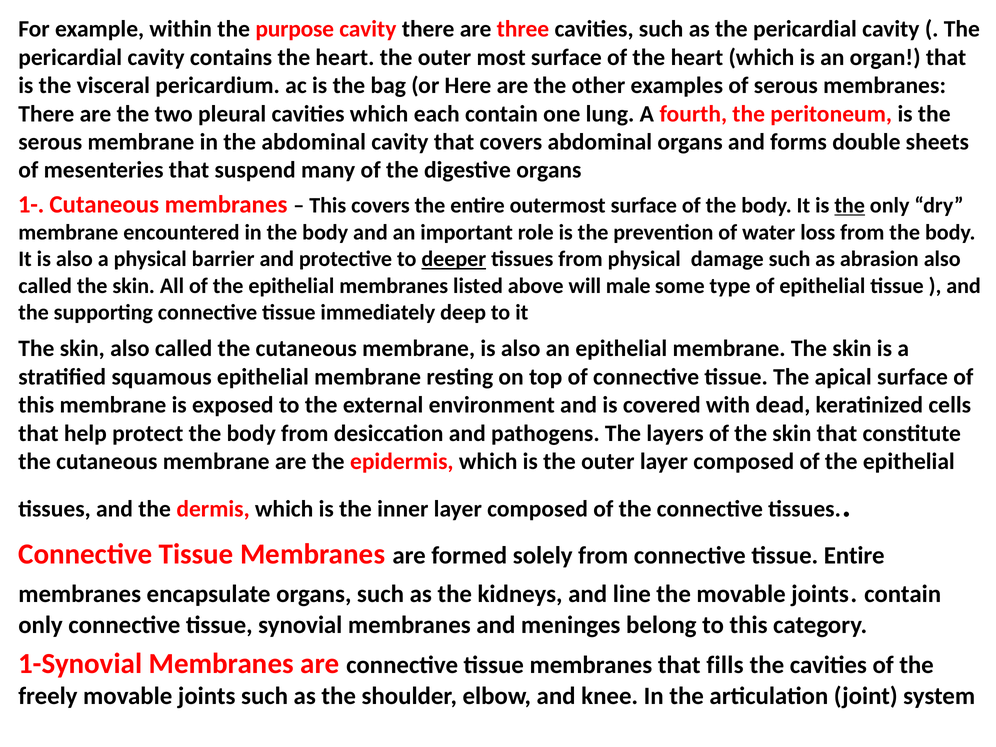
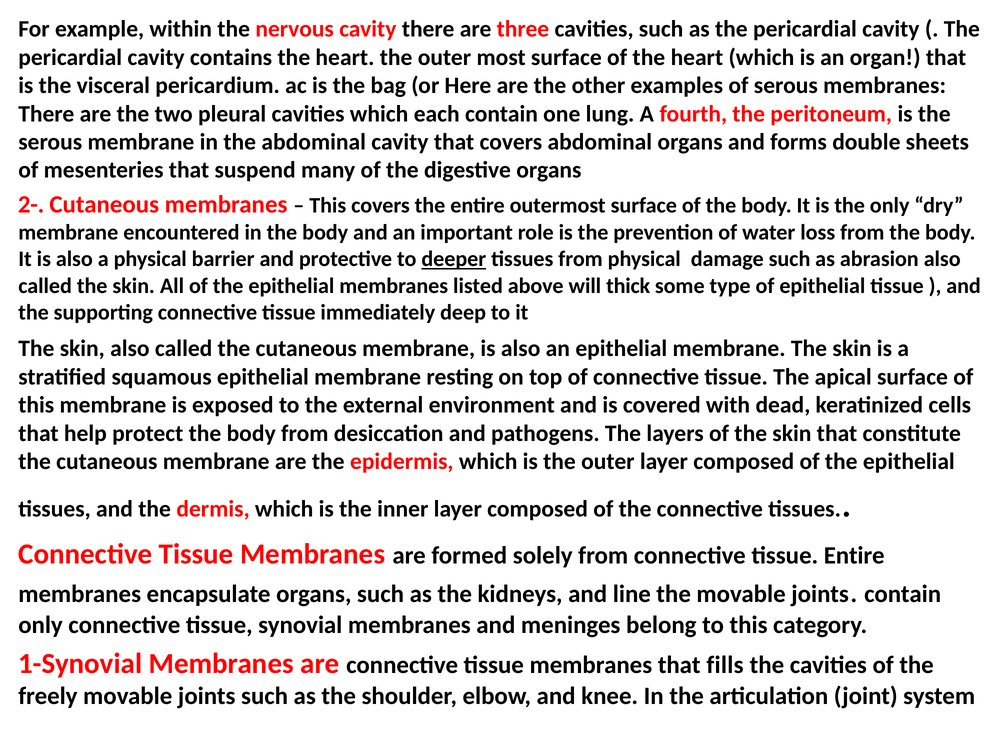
purpose: purpose -> nervous (295, 29)
1-: 1- -> 2- (31, 205)
the underline: present -> none (850, 206)
male: male -> thick (628, 286)
